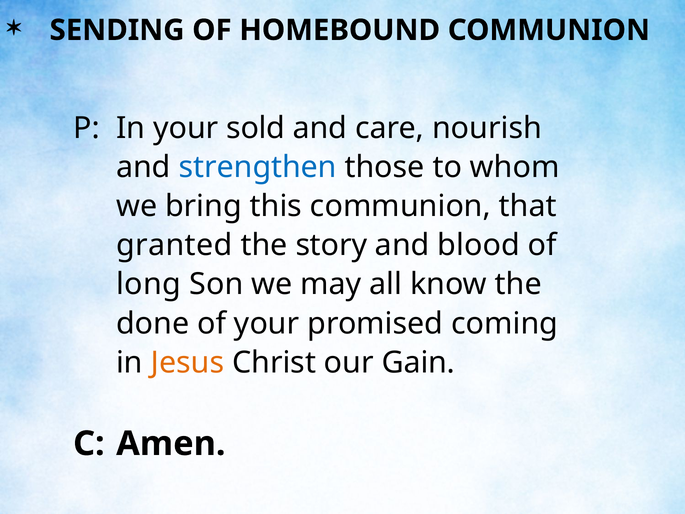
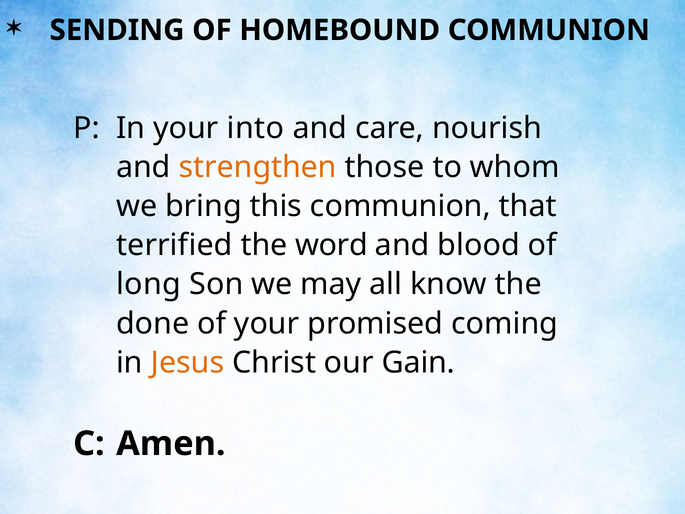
sold: sold -> into (255, 128)
strengthen colour: blue -> orange (258, 167)
granted: granted -> terrified (174, 245)
story: story -> word (331, 245)
